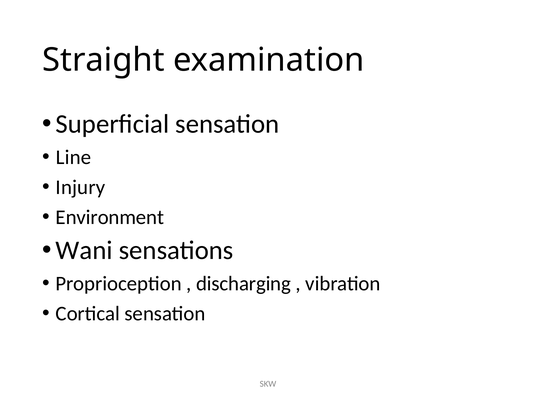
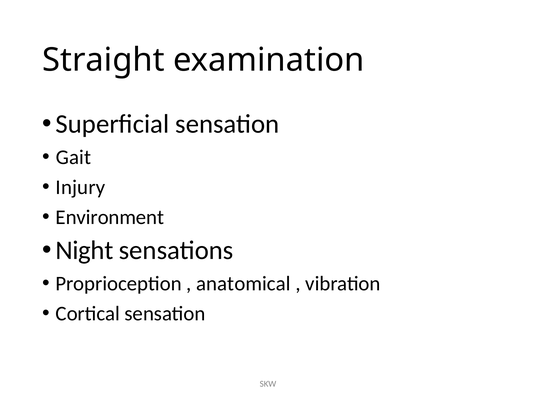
Line: Line -> Gait (73, 157)
Wani: Wani -> Night (84, 250)
discharging: discharging -> anatomical (243, 284)
